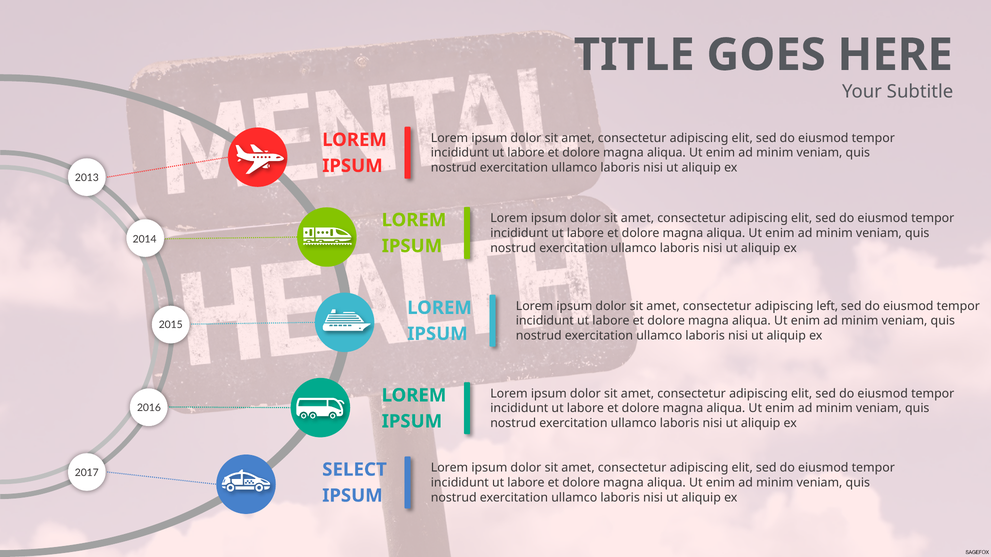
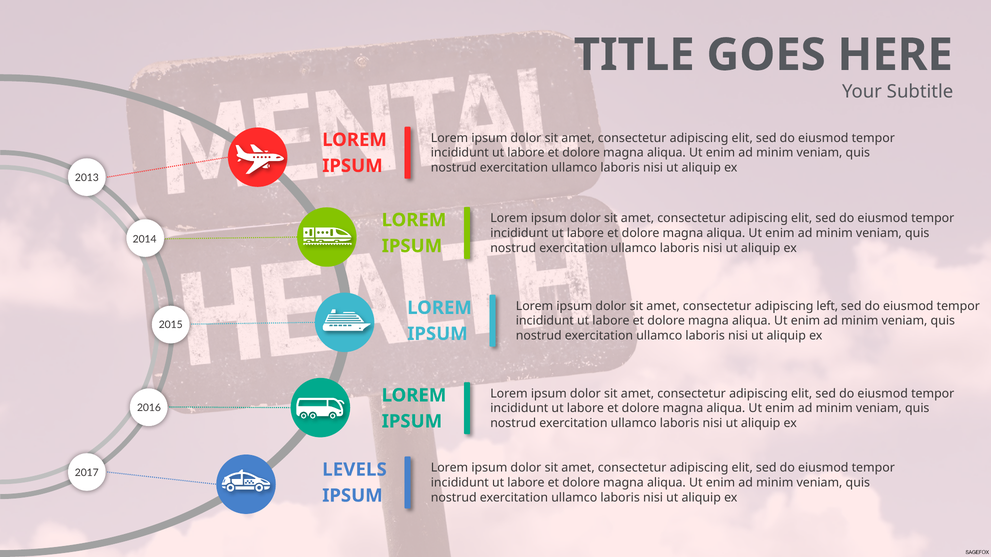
SELECT: SELECT -> LEVELS (354, 470)
